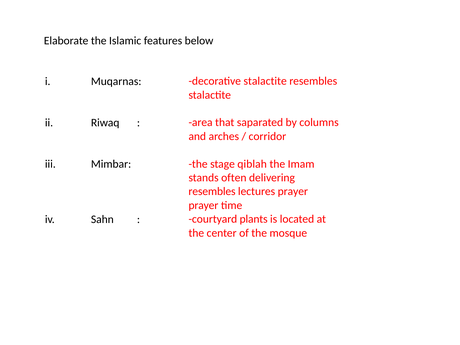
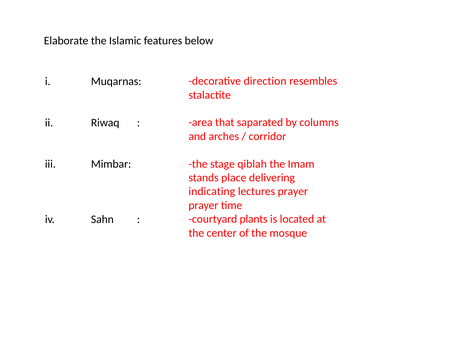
decorative stalactite: stalactite -> direction (265, 81)
often: often -> place (234, 178)
resembles: resembles -> indicating (212, 192)
